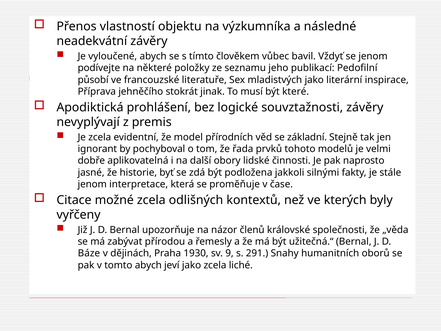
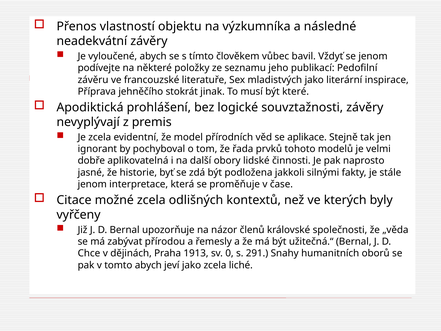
působí: působí -> závěru (93, 80)
základní: základní -> aplikace (307, 137)
Báze: Báze -> Chce (89, 253)
1930: 1930 -> 1913 (196, 253)
9: 9 -> 0 (229, 253)
